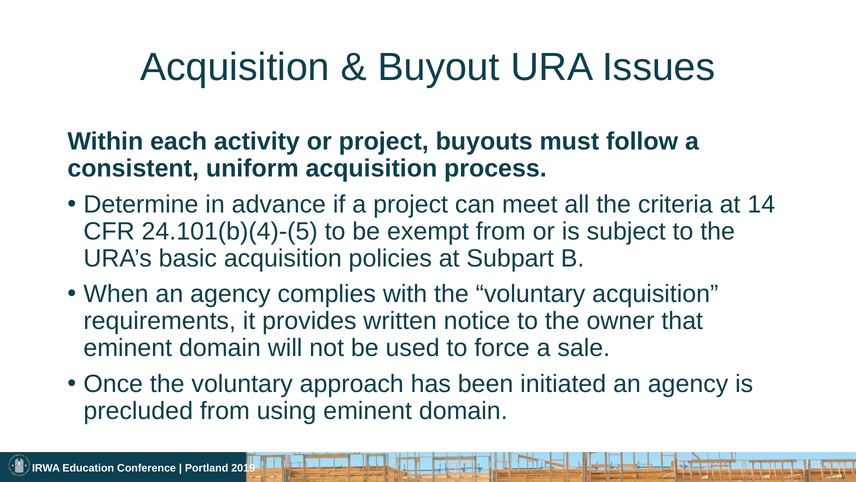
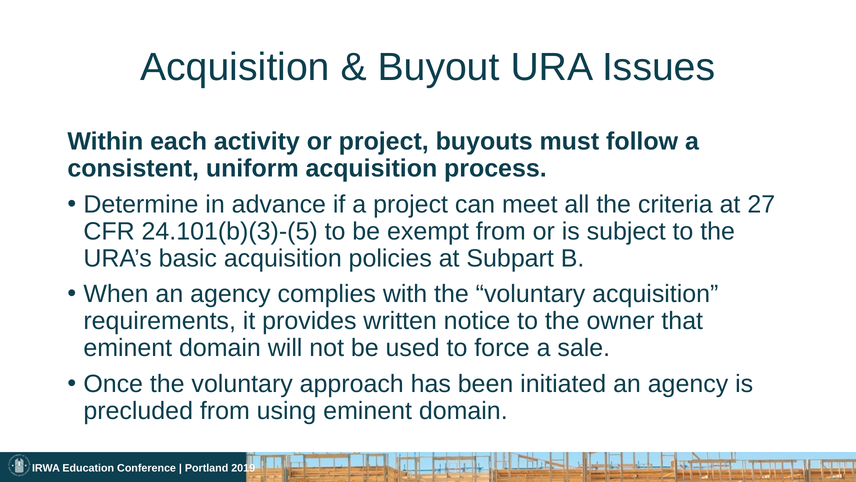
14: 14 -> 27 (761, 204)
24.101(b)(4)-(5: 24.101(b)(4)-(5 -> 24.101(b)(3)-(5 (230, 231)
